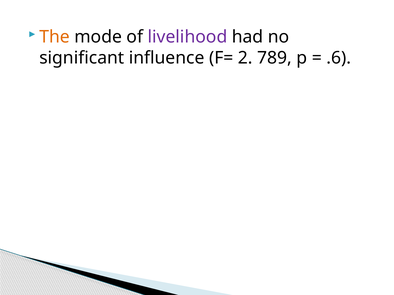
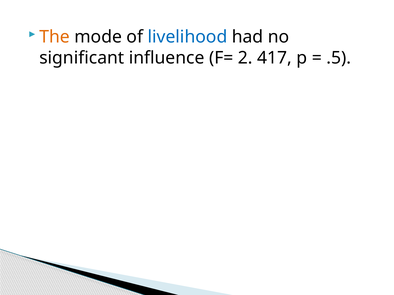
livelihood colour: purple -> blue (187, 37)
789: 789 -> 417 (275, 58)
.6: .6 -> .5 (339, 58)
